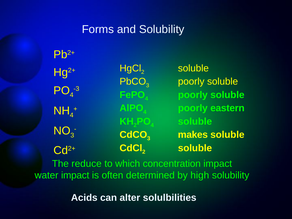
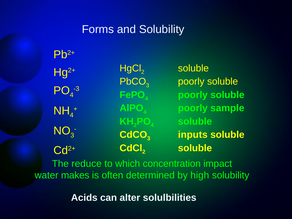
eastern: eastern -> sample (227, 108)
makes: makes -> inputs (193, 135)
water impact: impact -> makes (75, 175)
